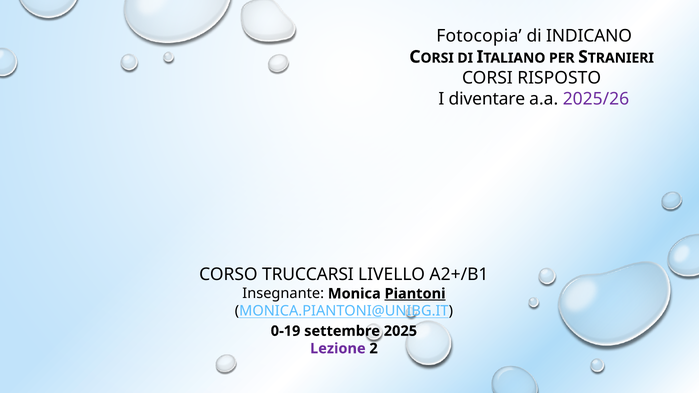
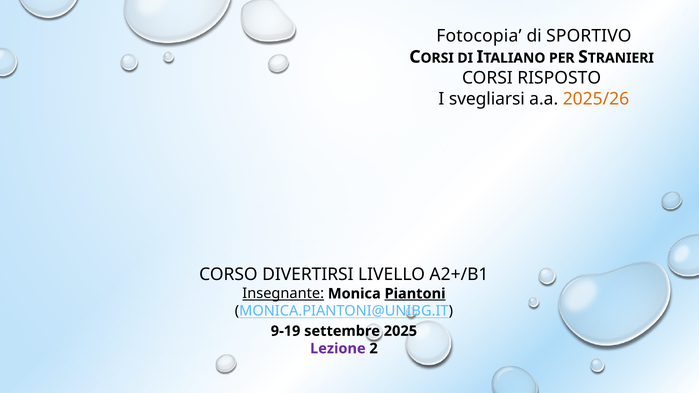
INDICANO: INDICANO -> SPORTIVO (589, 36)
diventare: diventare -> svegliarsi (487, 99)
2025/26 colour: purple -> orange (596, 99)
TRUCCARSI: TRUCCARSI -> DIVERTIRSI (308, 275)
Insegnante underline: none -> present (283, 294)
0-19: 0-19 -> 9-19 (286, 331)
